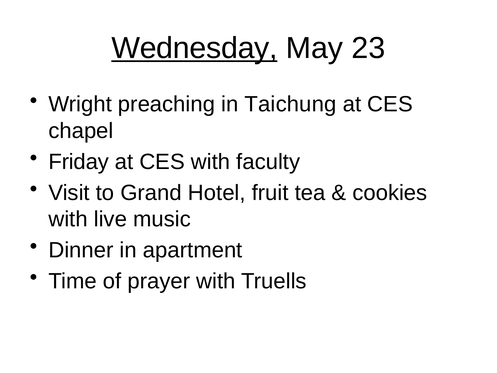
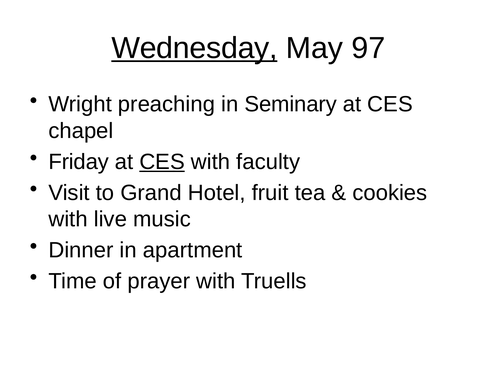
23: 23 -> 97 (368, 48)
Taichung: Taichung -> Seminary (291, 104)
CES underline: none -> present (162, 162)
